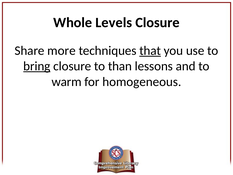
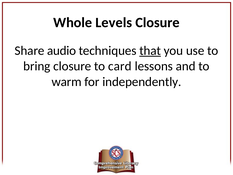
more: more -> audio (62, 51)
bring underline: present -> none (37, 66)
than: than -> card (120, 66)
homogeneous: homogeneous -> independently (142, 82)
